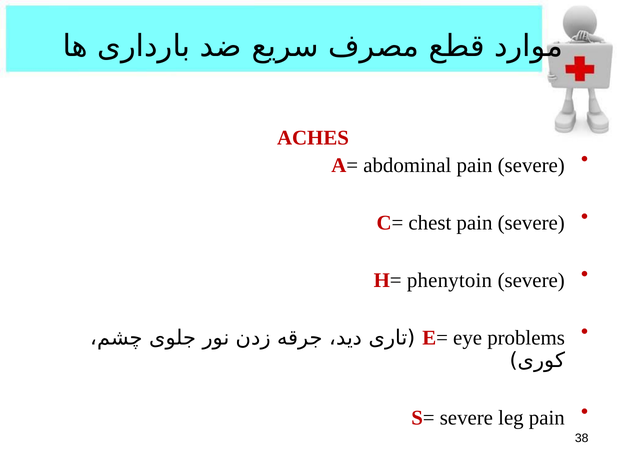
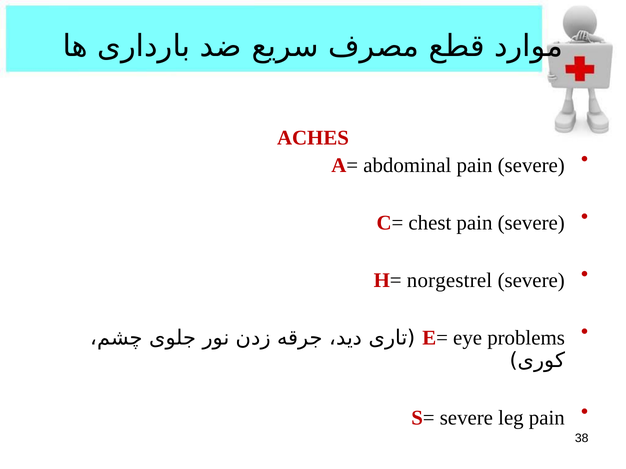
phenytoin: phenytoin -> norgestrel (449, 281)
